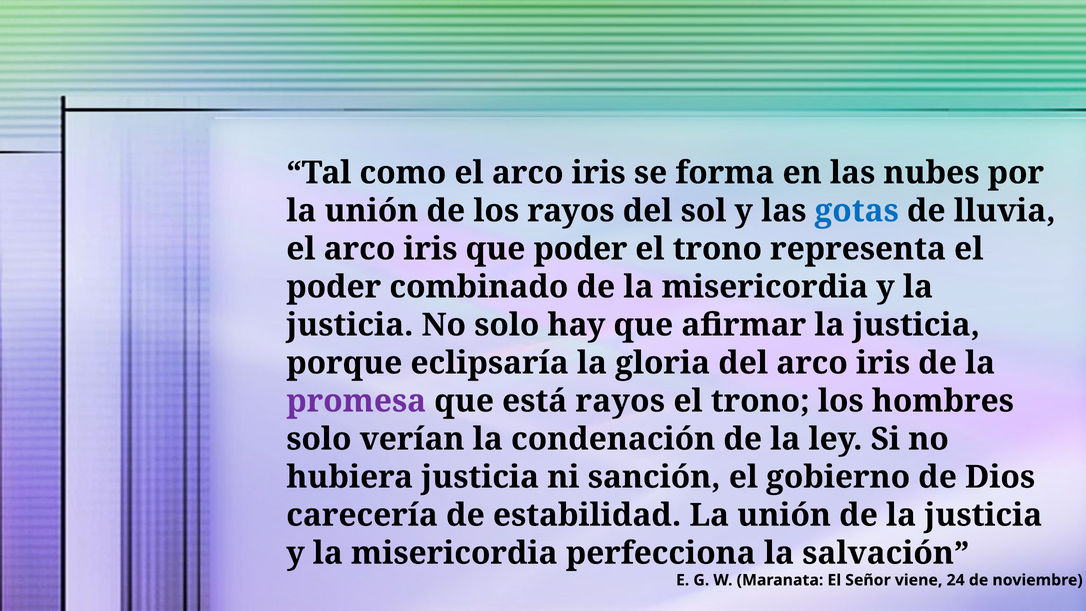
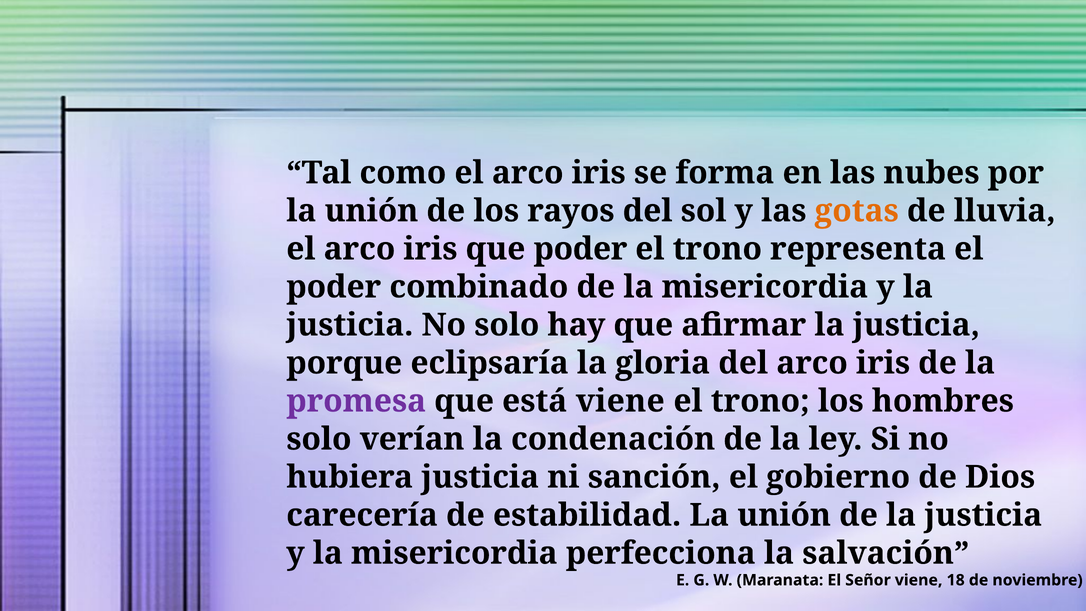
gotas colour: blue -> orange (857, 211)
está rayos: rayos -> viene (620, 401)
24: 24 -> 18 (956, 580)
